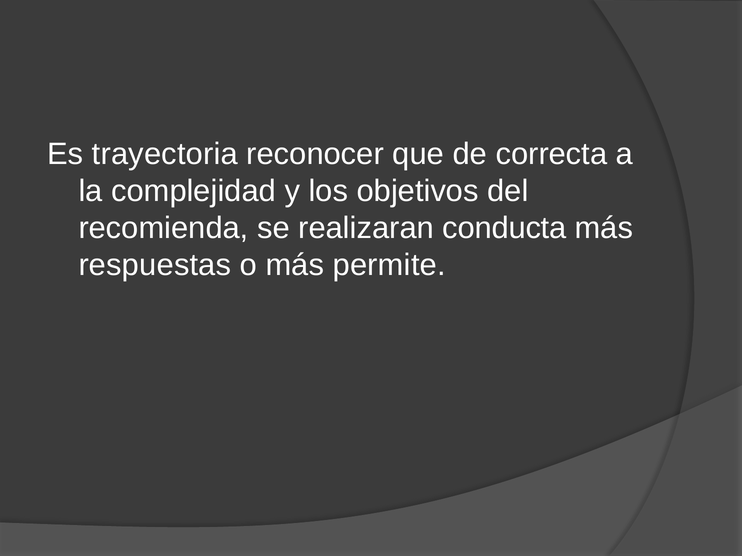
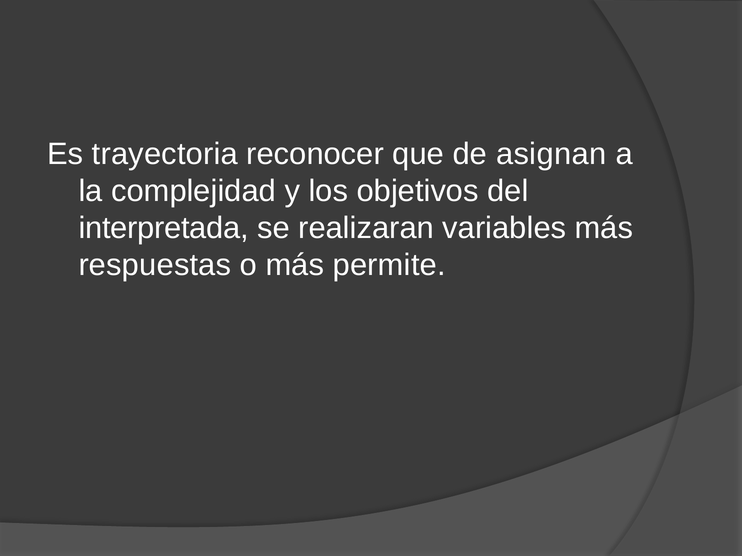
correcta: correcta -> asignan (551, 154)
recomienda: recomienda -> interpretada (164, 228)
conducta: conducta -> variables (504, 228)
